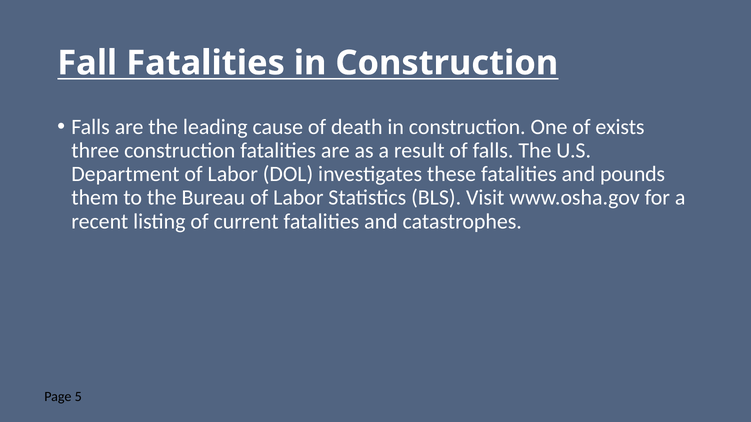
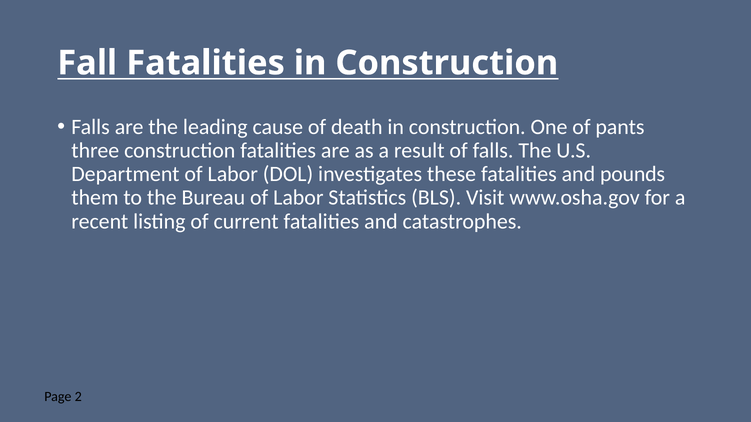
exists: exists -> pants (620, 127)
5: 5 -> 2 (78, 397)
